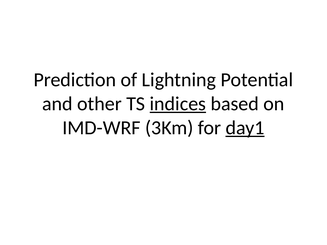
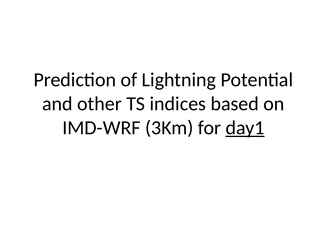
indices underline: present -> none (178, 104)
